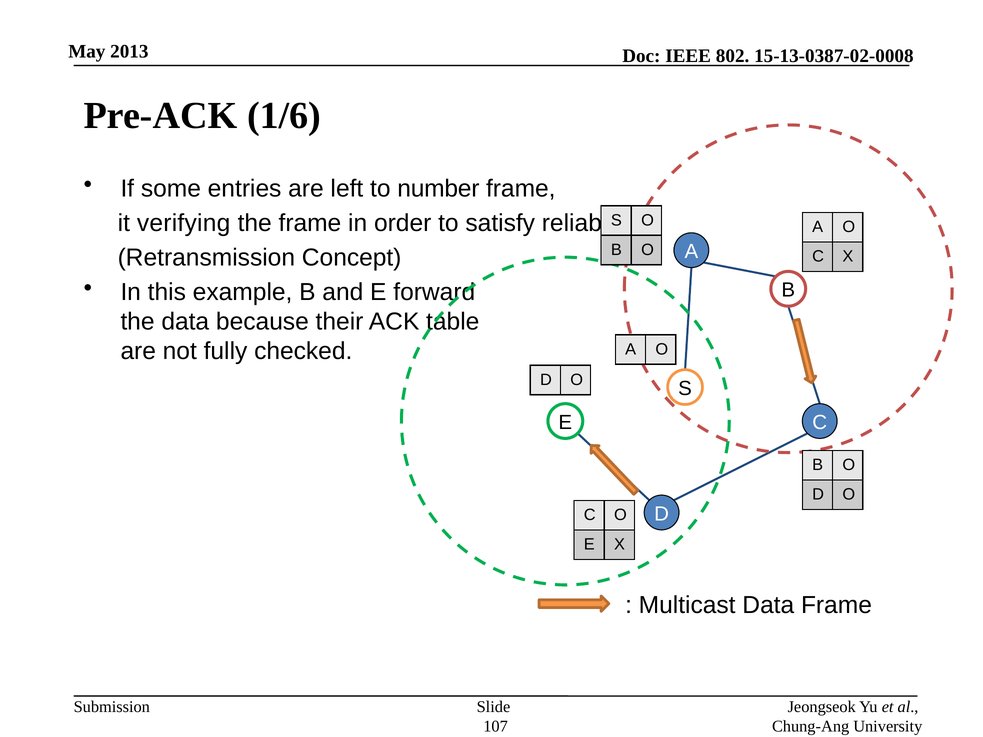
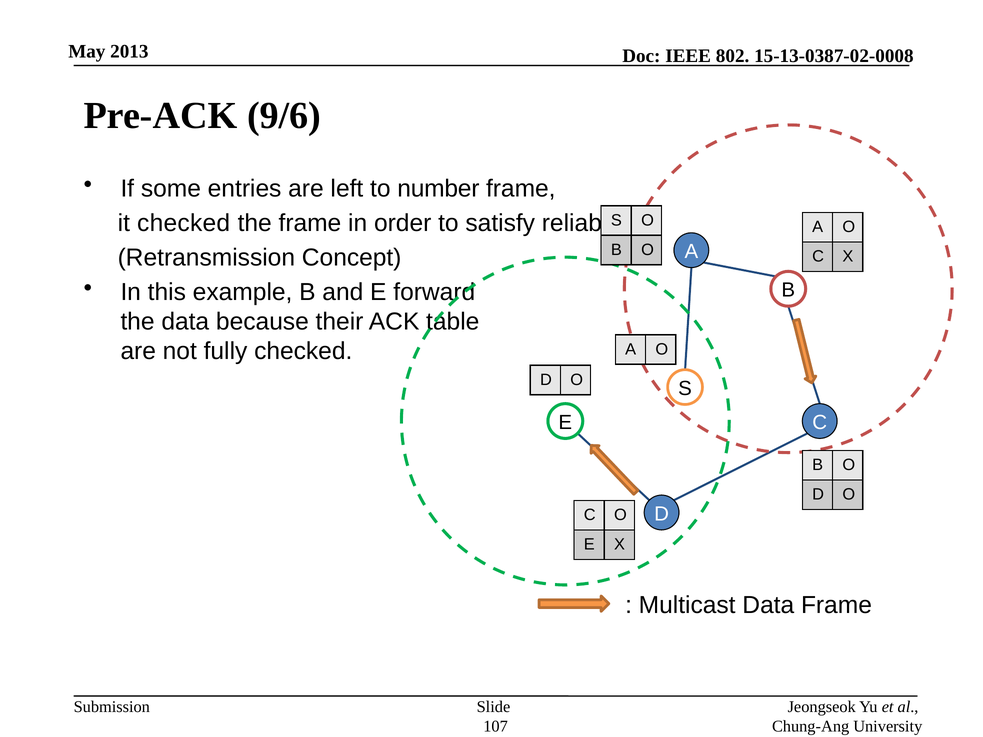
1/6: 1/6 -> 9/6 (284, 115)
it verifying: verifying -> checked (184, 223)
